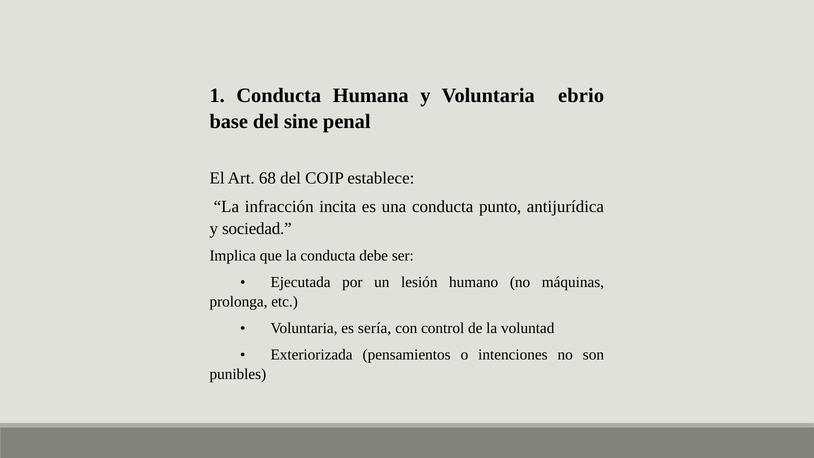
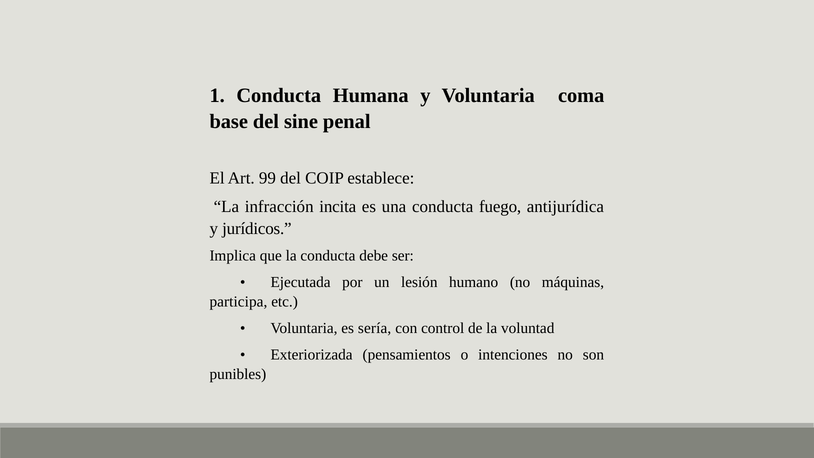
ebrio: ebrio -> coma (581, 95)
68: 68 -> 99 (267, 178)
punto: punto -> fuego (500, 207)
sociedad: sociedad -> jurídicos (257, 229)
prolonga: prolonga -> participa (238, 302)
